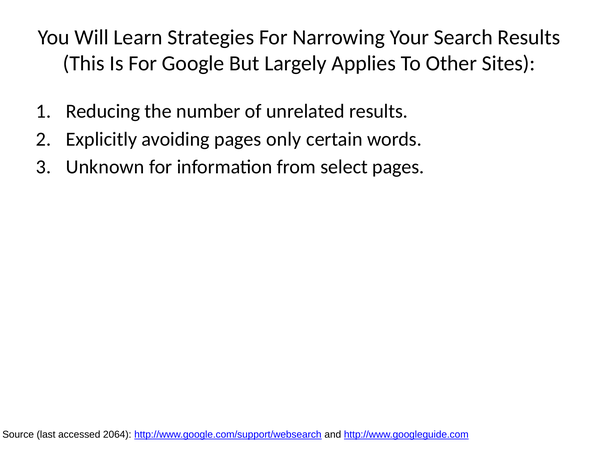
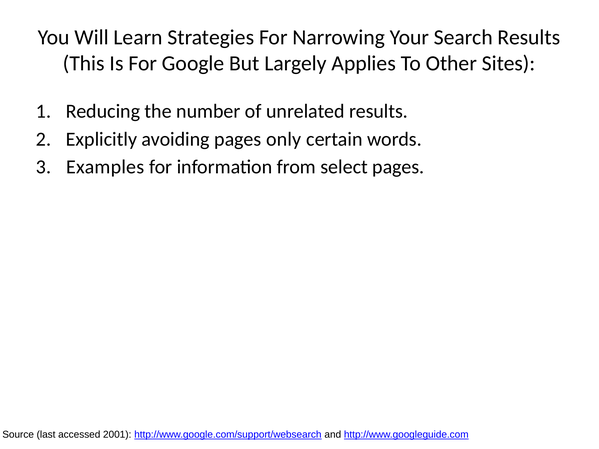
Unknown: Unknown -> Examples (105, 167)
2064: 2064 -> 2001 (117, 435)
